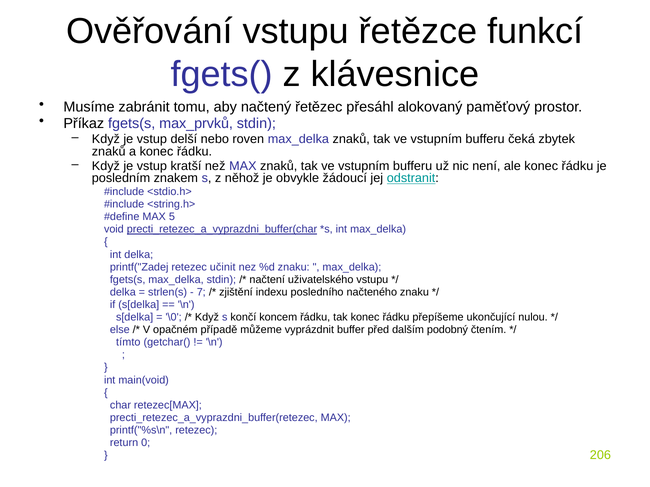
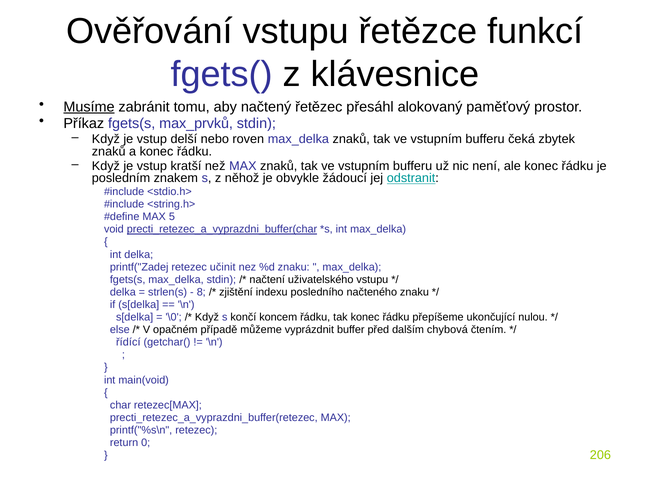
Musíme underline: none -> present (89, 107)
7: 7 -> 8 (201, 292)
podobný: podobný -> chybová (447, 330)
tímto: tímto -> řídící (128, 343)
